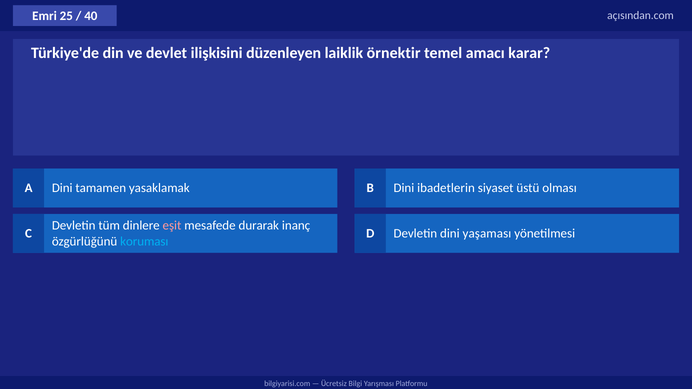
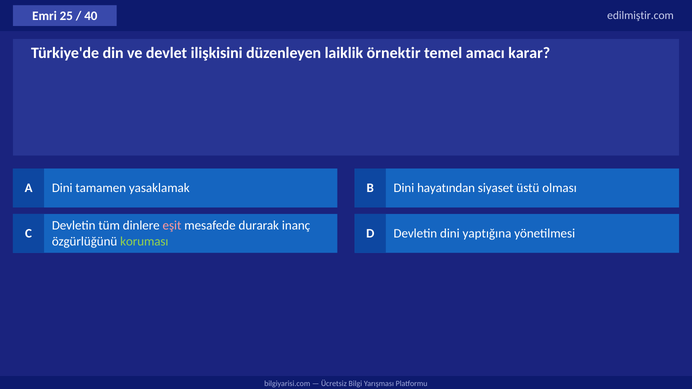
açısından.com: açısından.com -> edilmiştir.com (640, 16)
ibadetlerin: ibadetlerin -> hayatından (446, 188)
yaşaması: yaşaması -> yaptığına (487, 234)
koruması colour: light blue -> light green (144, 242)
